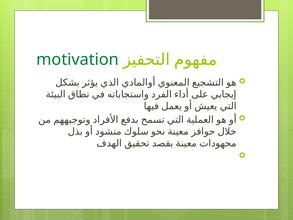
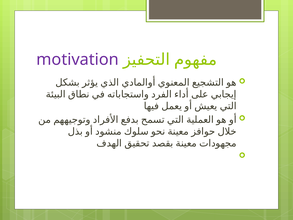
motivation colour: green -> purple (78, 59)
